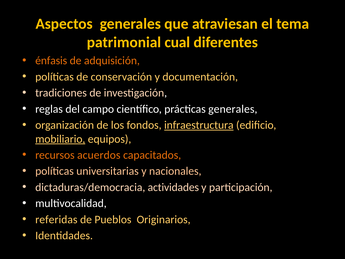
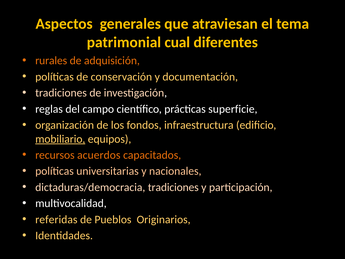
énfasis: énfasis -> rurales (51, 61)
prácticas generales: generales -> superficie (233, 109)
infraestructura underline: present -> none (199, 125)
dictaduras/democracia actividades: actividades -> tradiciones (173, 187)
